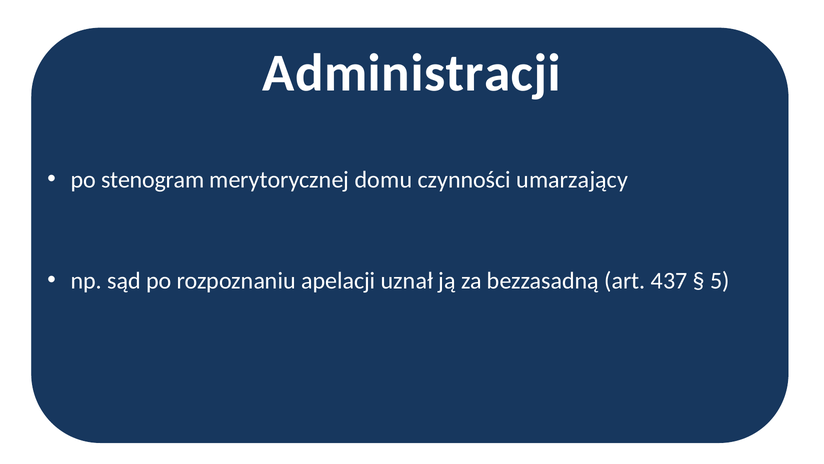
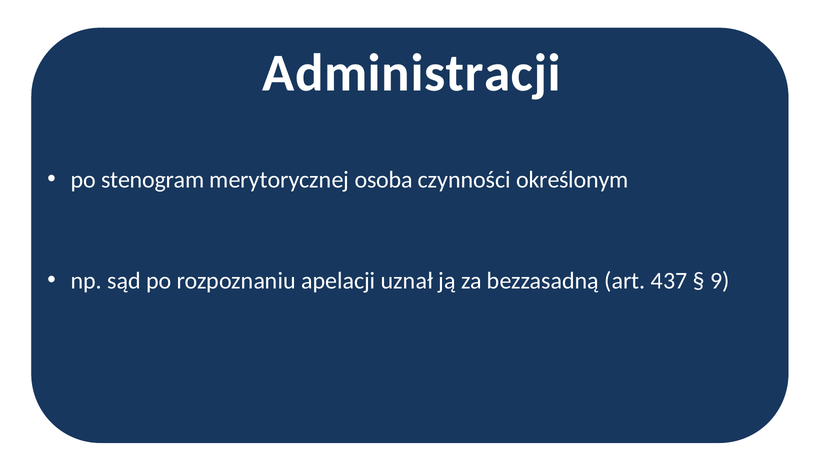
domu: domu -> osoba (384, 180)
umarzający: umarzający -> określonym (572, 180)
5: 5 -> 9 (720, 280)
